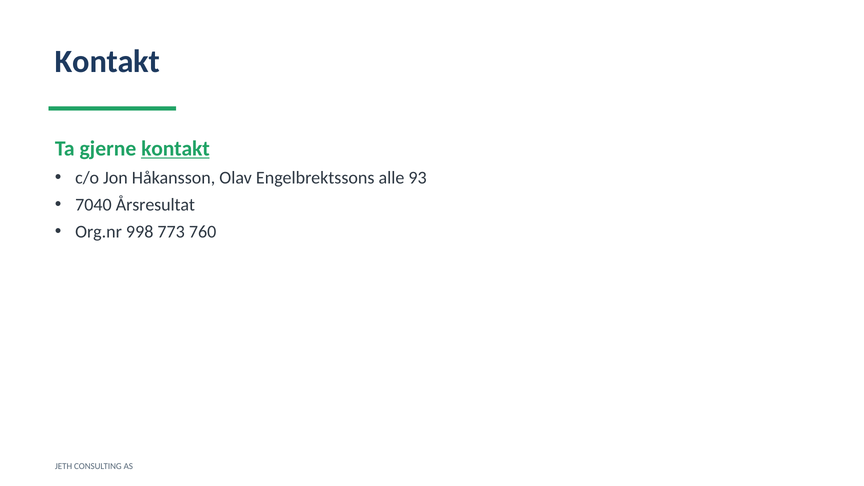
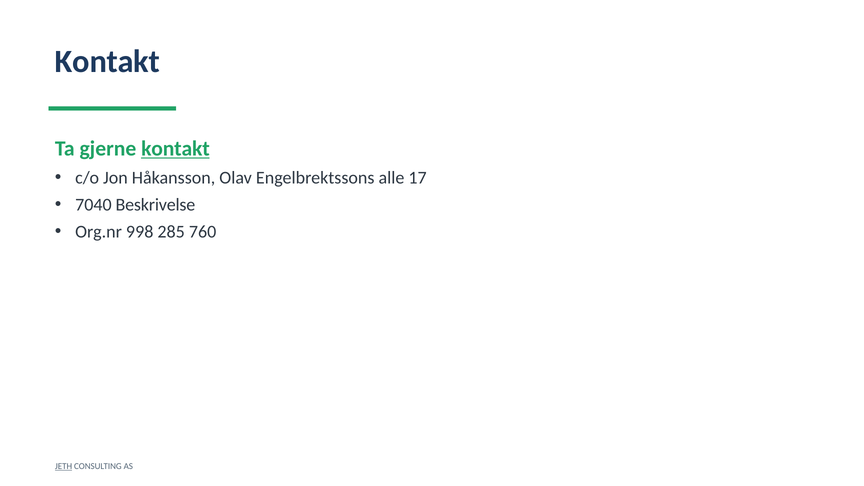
93: 93 -> 17 (418, 178)
Årsresultat: Årsresultat -> Beskrivelse (155, 205)
773: 773 -> 285 (171, 232)
JETH underline: none -> present (64, 466)
